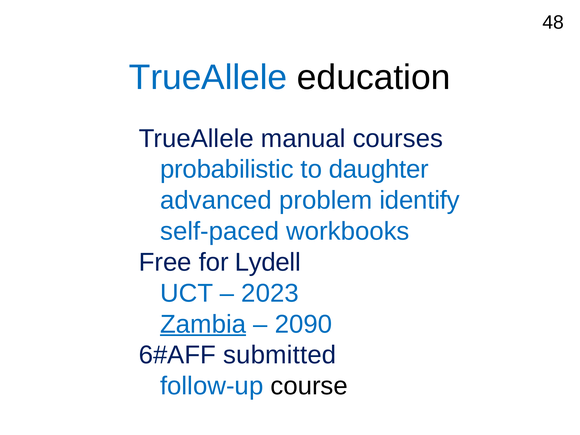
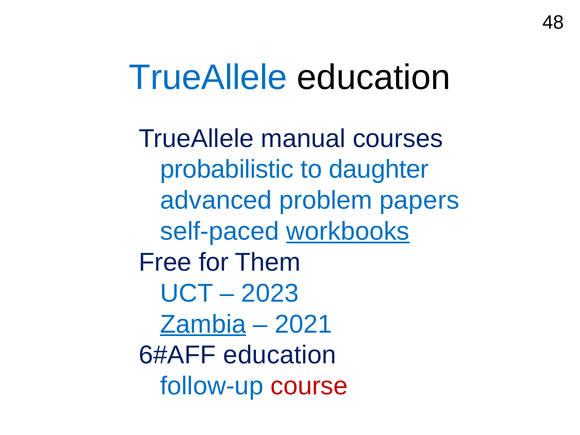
identify: identify -> papers (419, 200)
workbooks underline: none -> present (348, 231)
Lydell: Lydell -> Them (268, 262)
2090: 2090 -> 2021 (303, 324)
submitted: submitted -> education (280, 355)
course colour: black -> red (309, 386)
